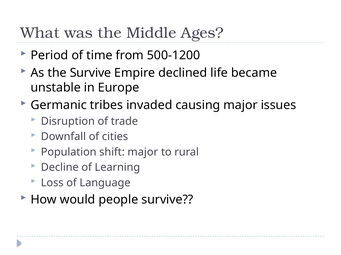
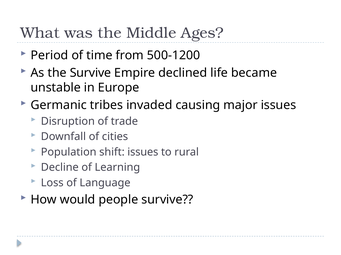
shift major: major -> issues (143, 152)
